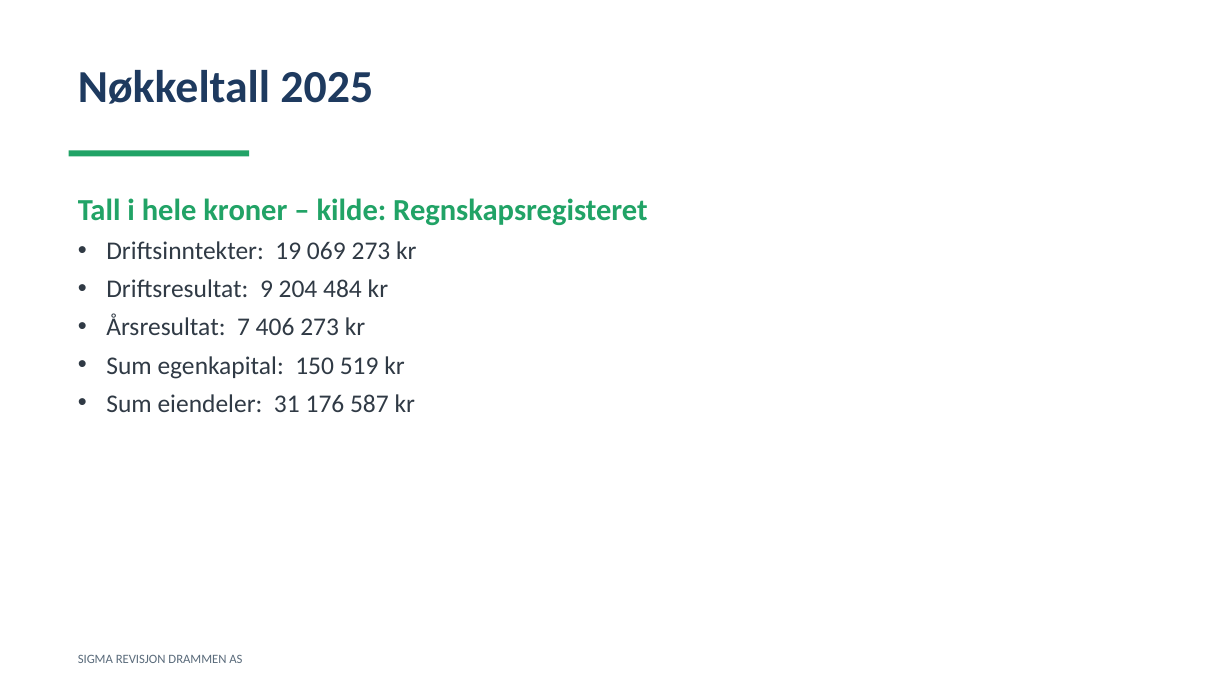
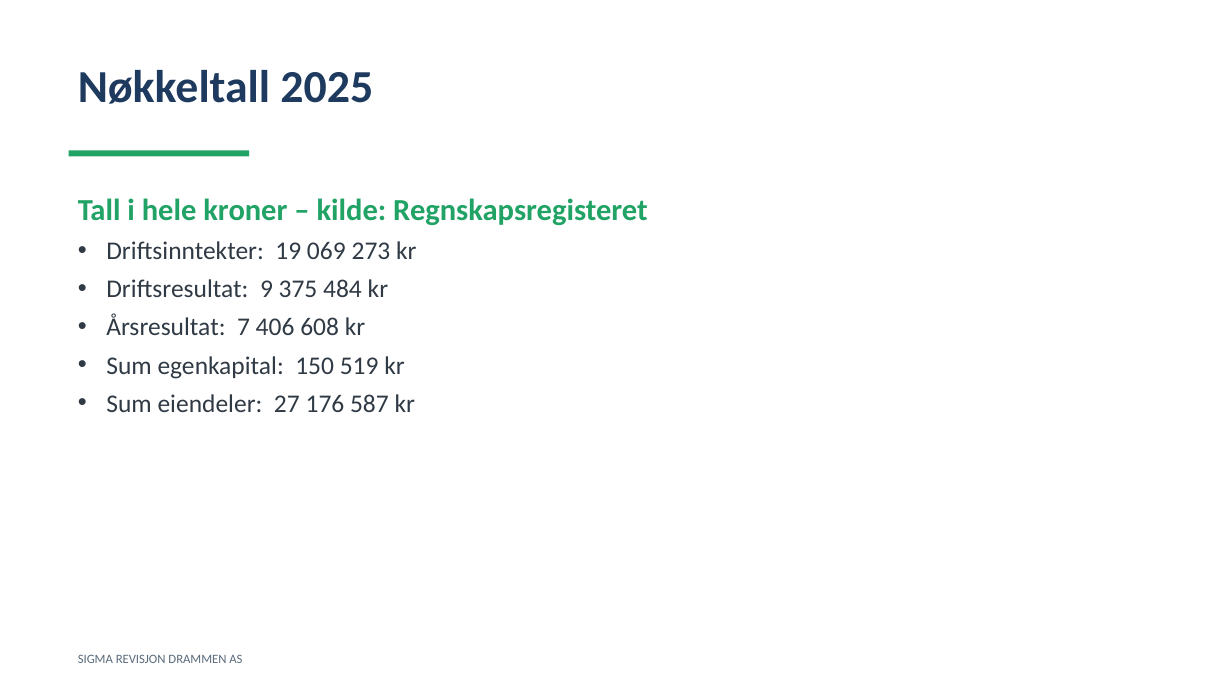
204: 204 -> 375 (298, 289)
406 273: 273 -> 608 (320, 328)
31: 31 -> 27 (287, 404)
